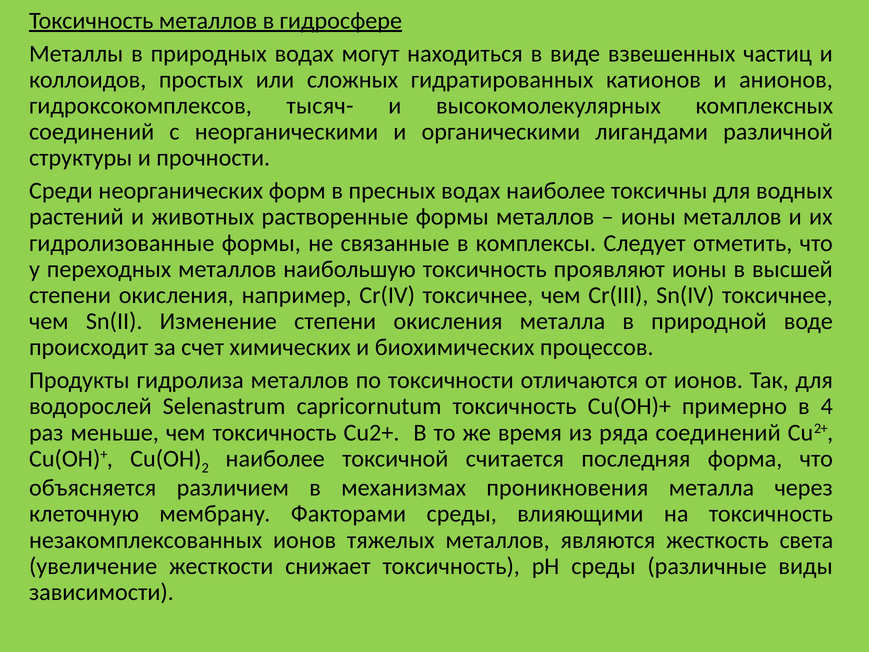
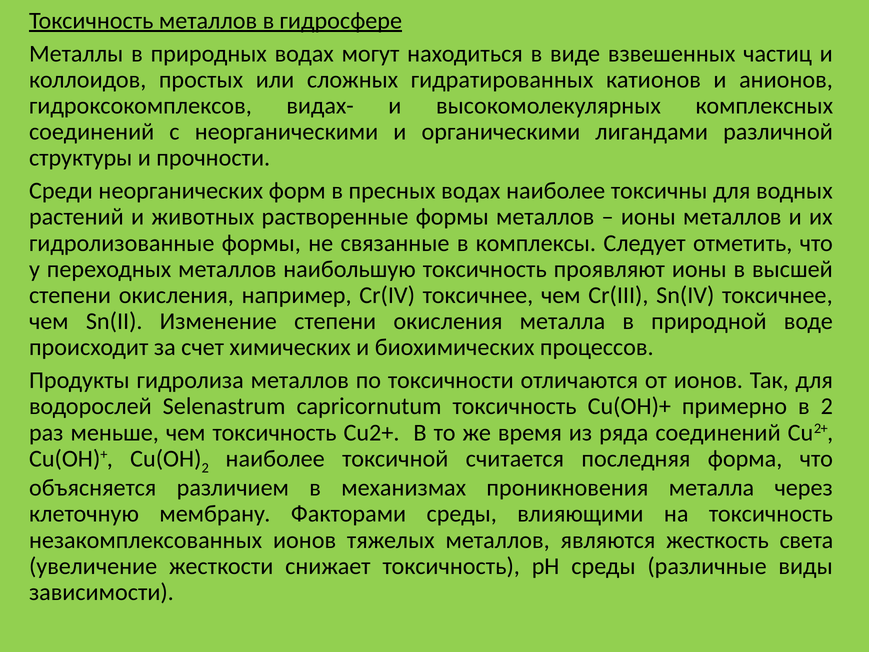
тысяч-: тысяч- -> видах- (320, 106)
в 4: 4 -> 2 (827, 406)
